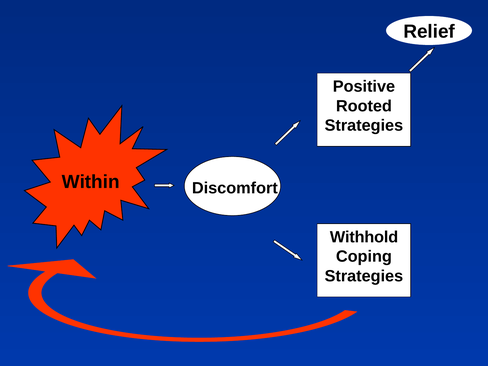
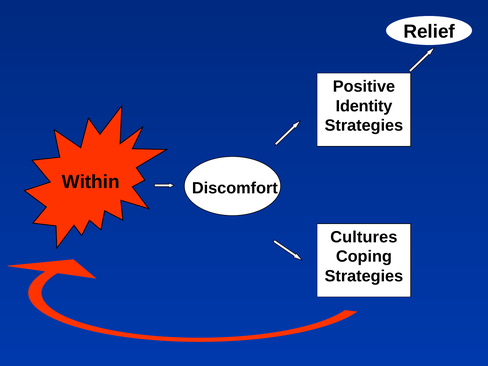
Rooted: Rooted -> Identity (364, 106)
Withhold: Withhold -> Cultures (364, 237)
